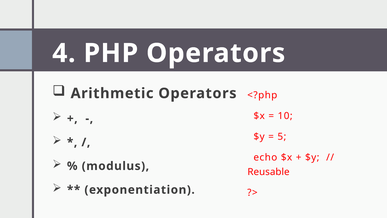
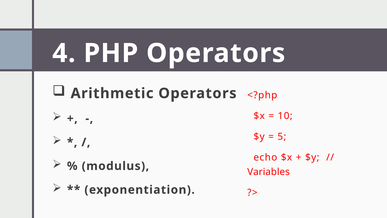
Reusable: Reusable -> Variables (269, 172)
